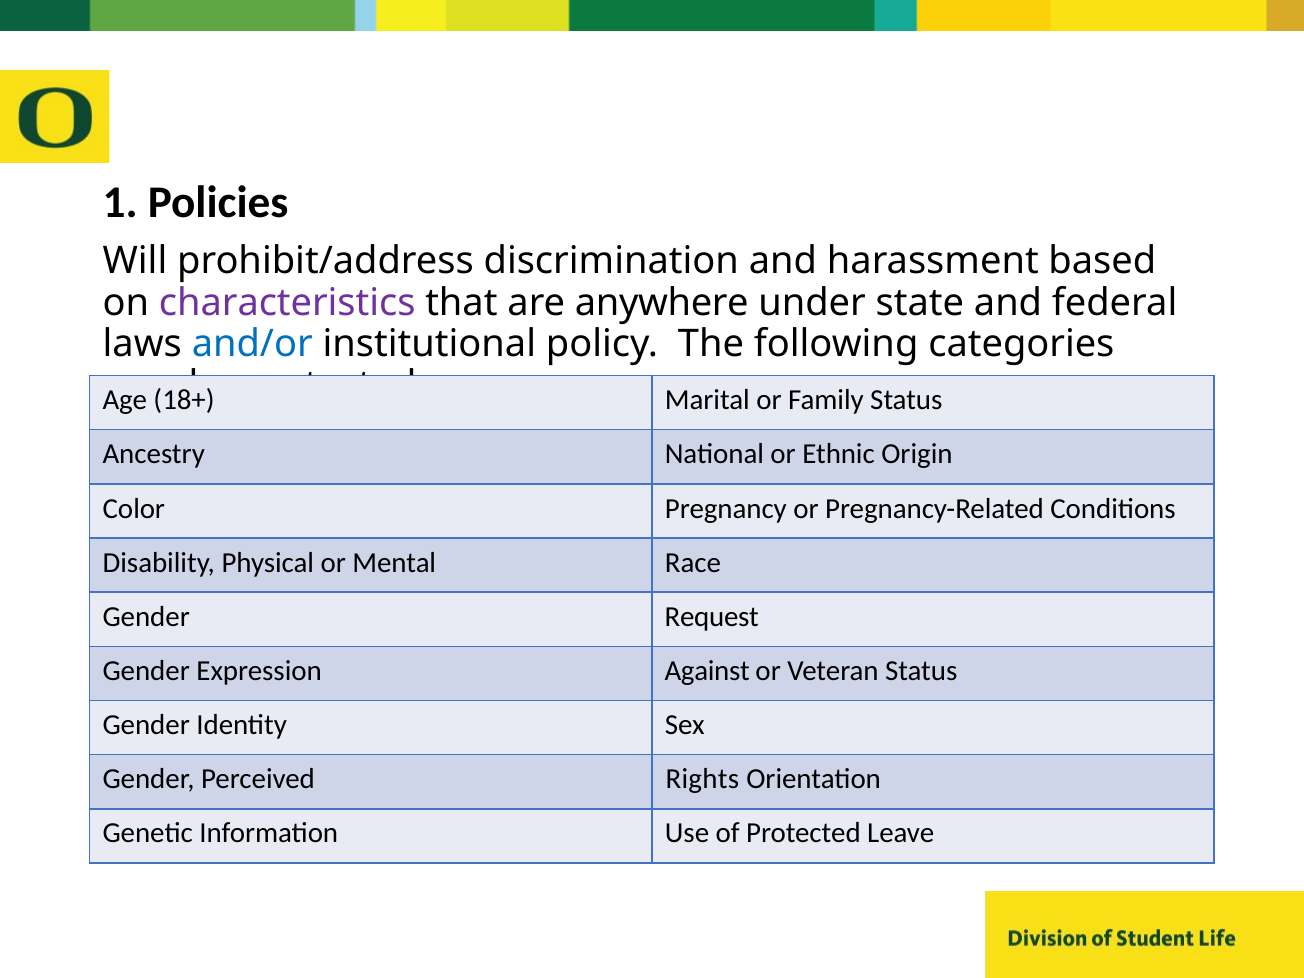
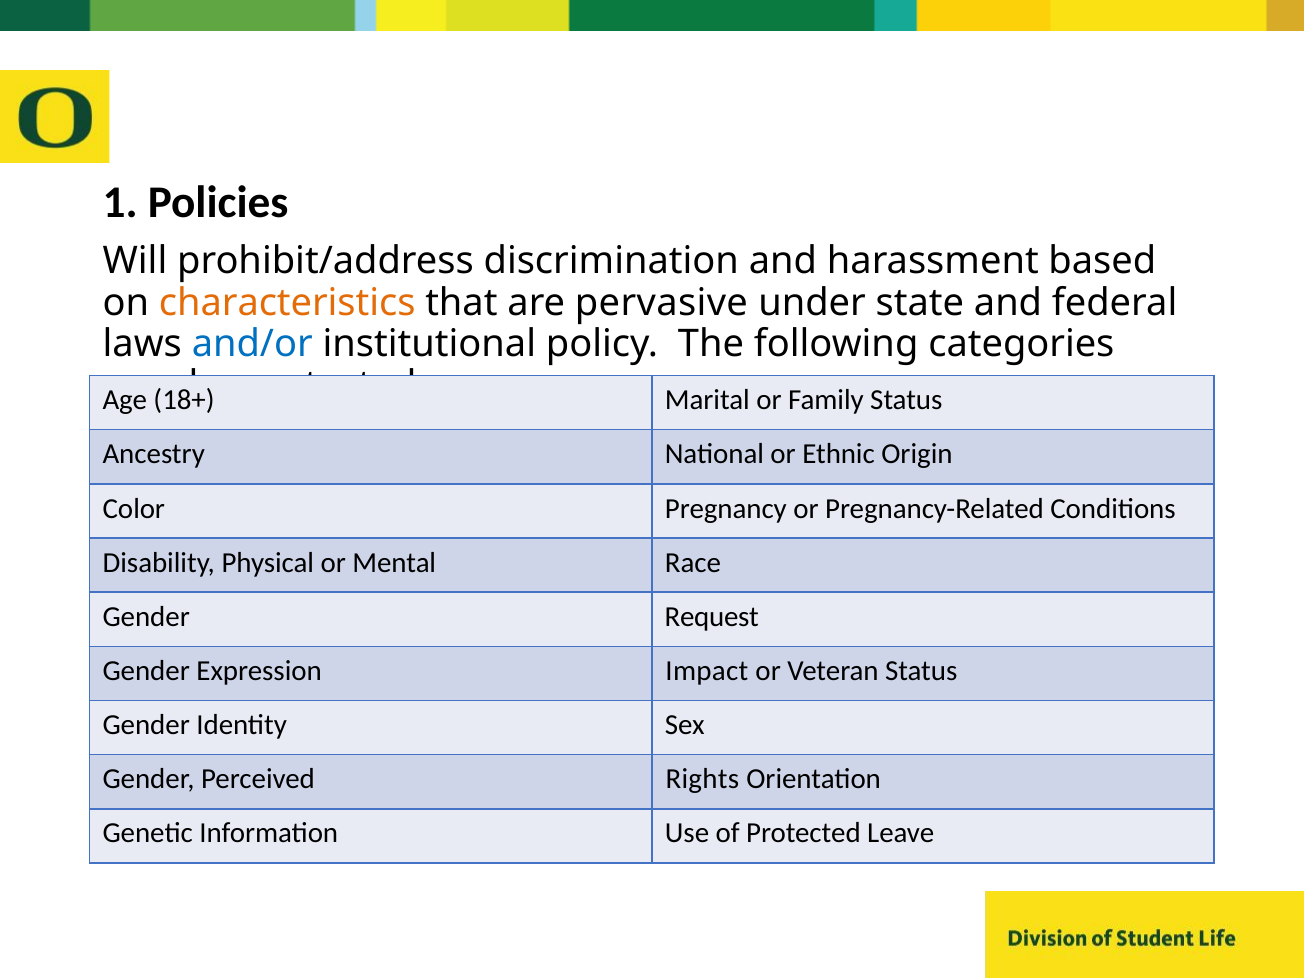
characteristics colour: purple -> orange (287, 302)
anywhere: anywhere -> pervasive (661, 302)
Against: Against -> Impact (707, 671)
